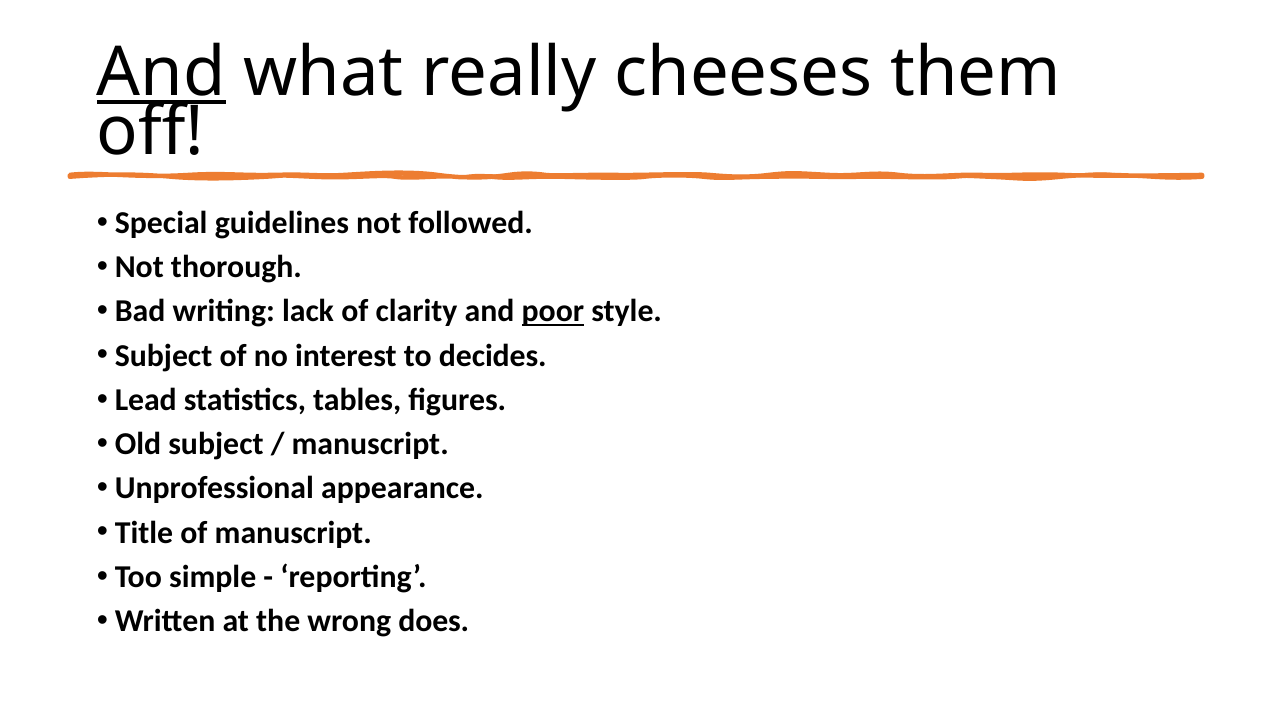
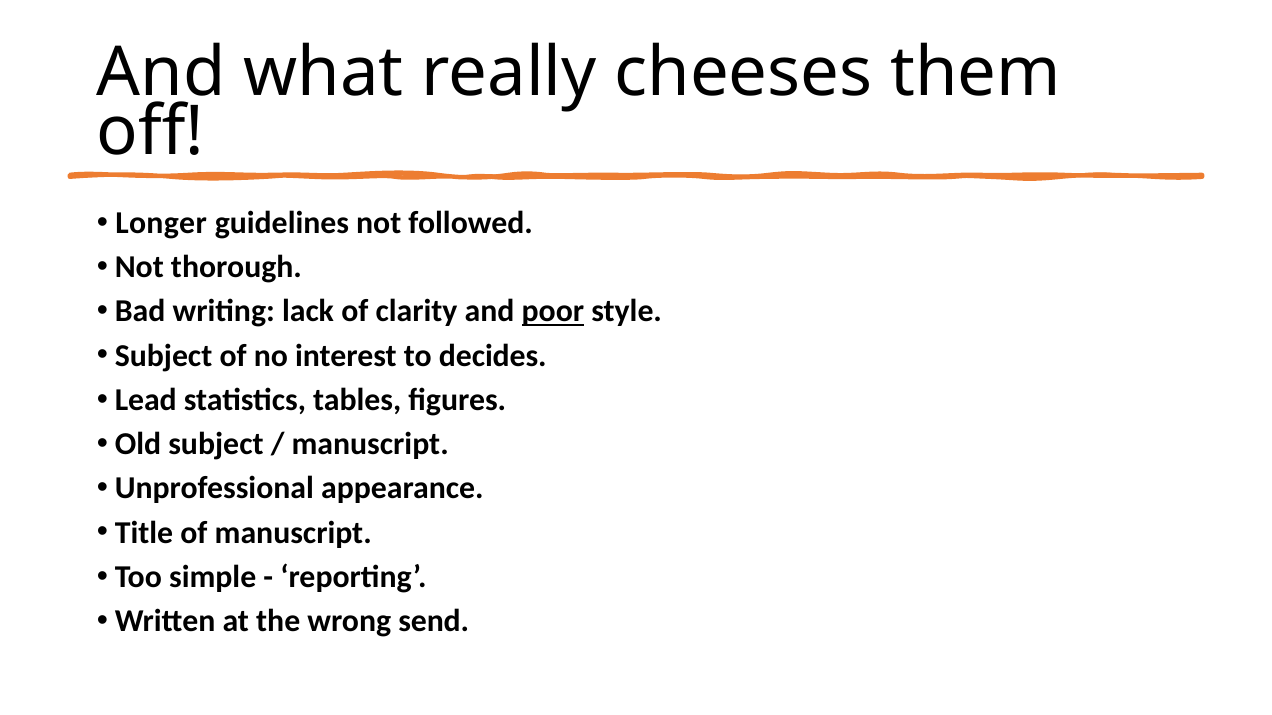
And underline: present -> none (161, 73)
Special: Special -> Longer (161, 223)
does: does -> send (434, 622)
